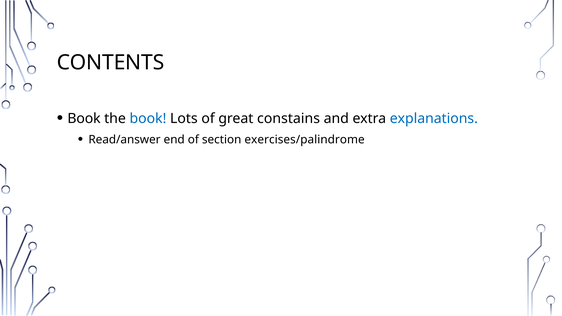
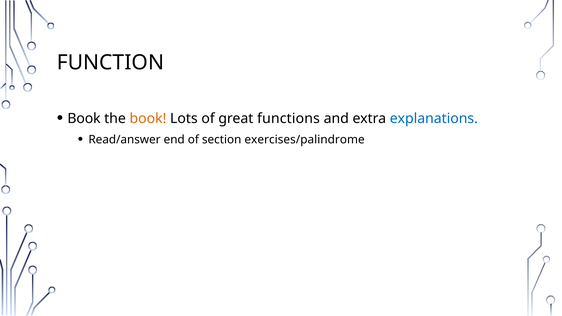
CONTENTS: CONTENTS -> FUNCTION (110, 62)
book colour: blue -> orange (148, 119)
constains: constains -> functions (288, 119)
